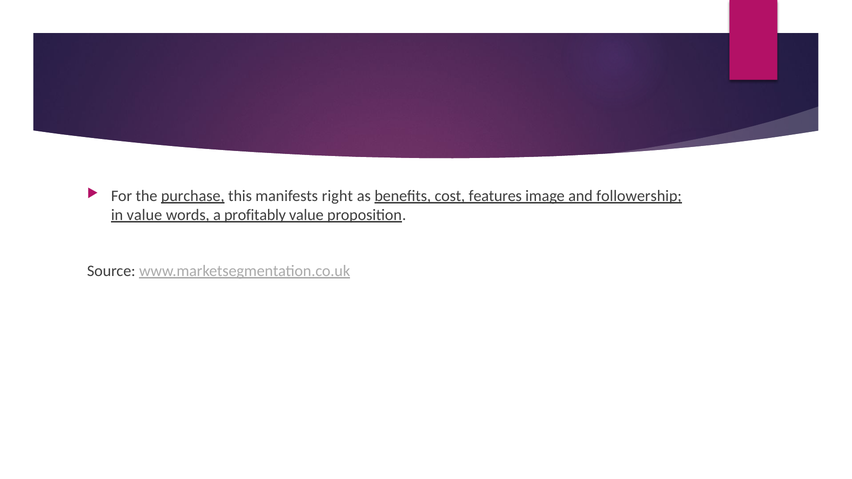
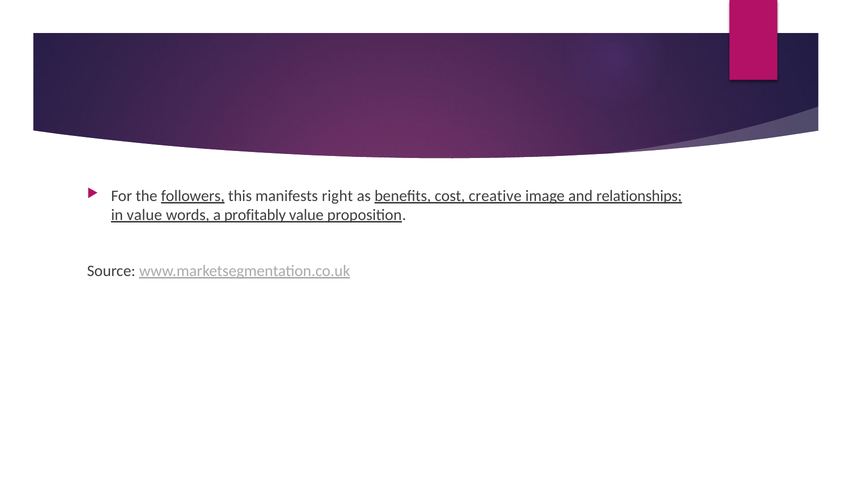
purchase: purchase -> followers (193, 196)
features: features -> creative (495, 196)
followership: followership -> relationships (639, 196)
